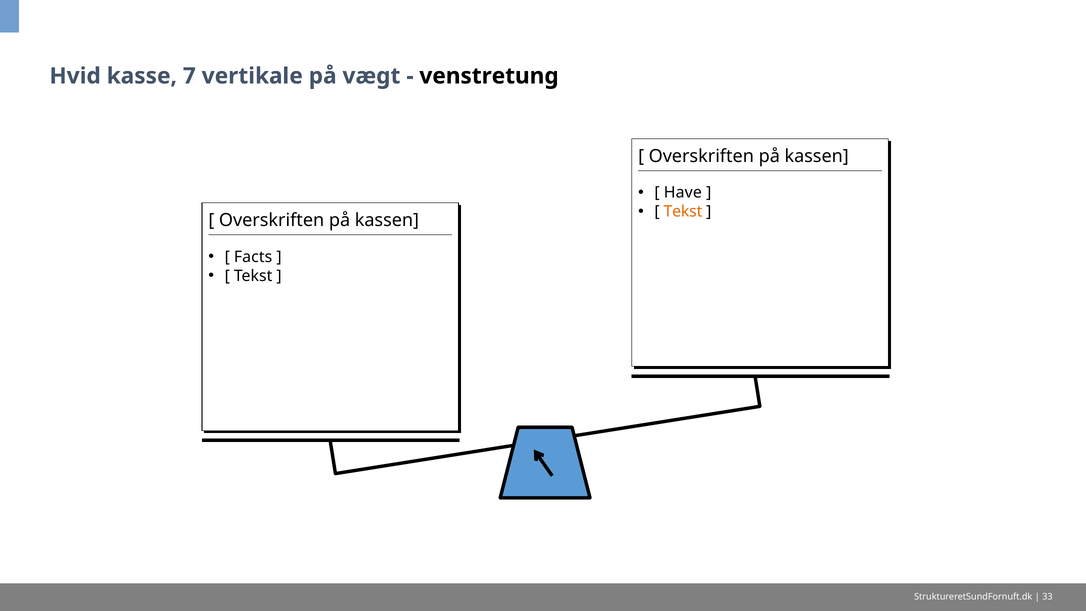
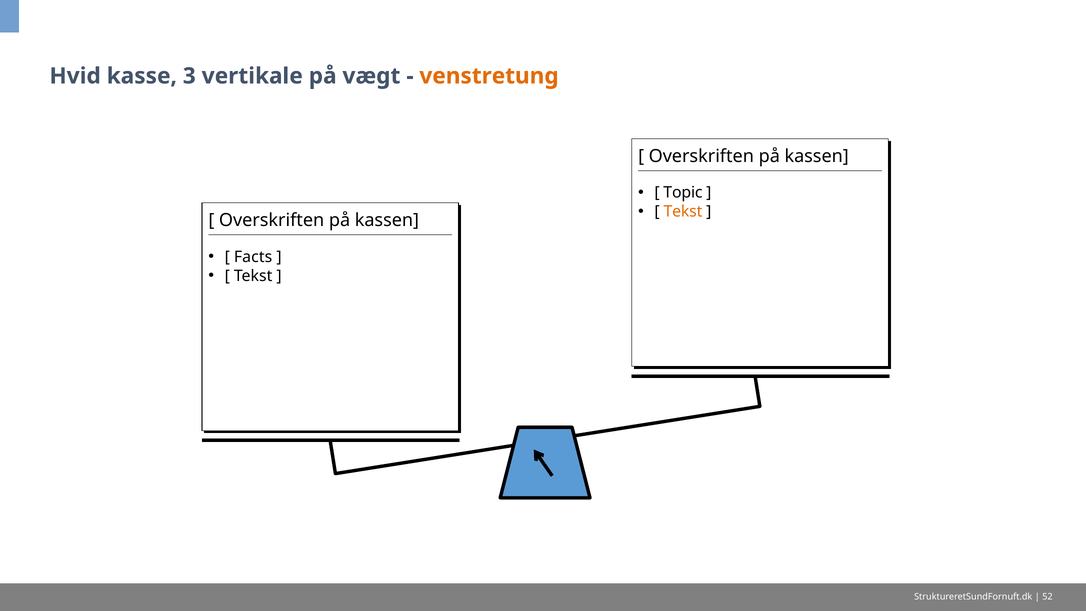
7: 7 -> 3 (189, 76)
venstretung colour: black -> orange (489, 76)
Have: Have -> Topic (683, 193)
33: 33 -> 52 (1047, 597)
